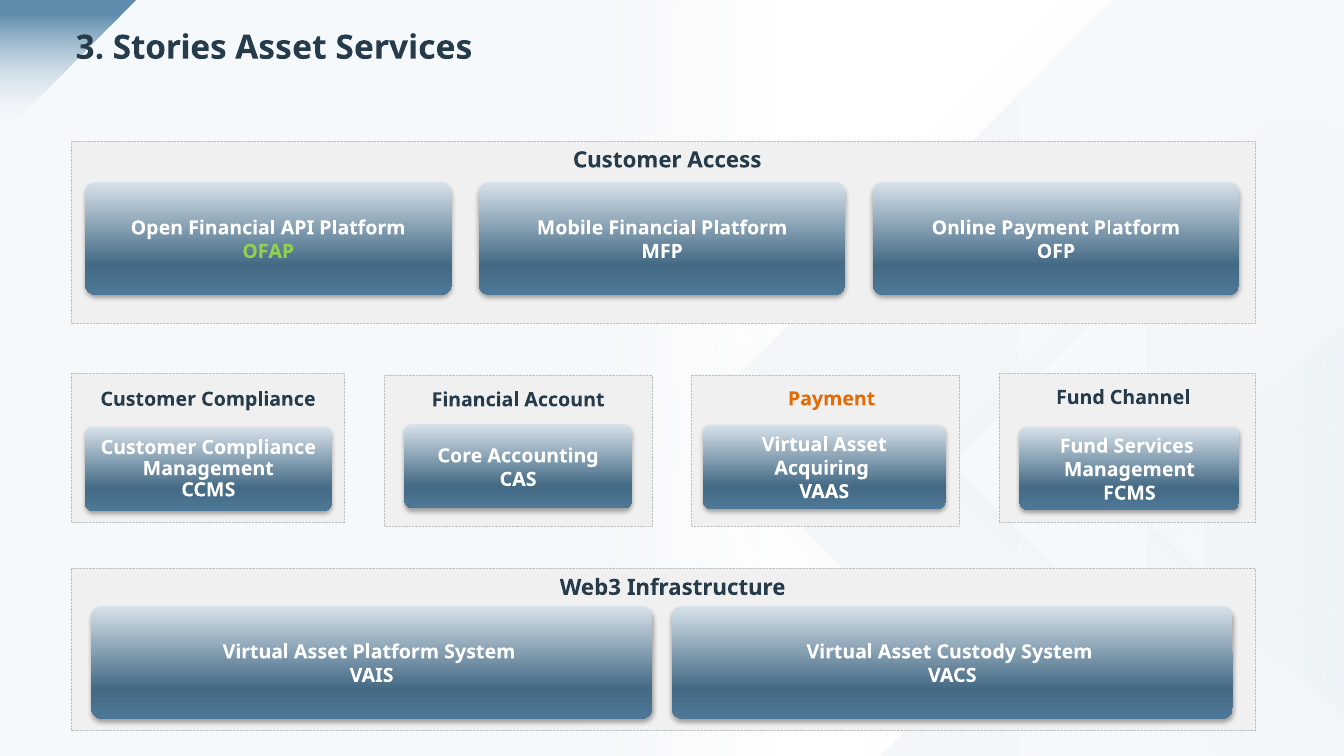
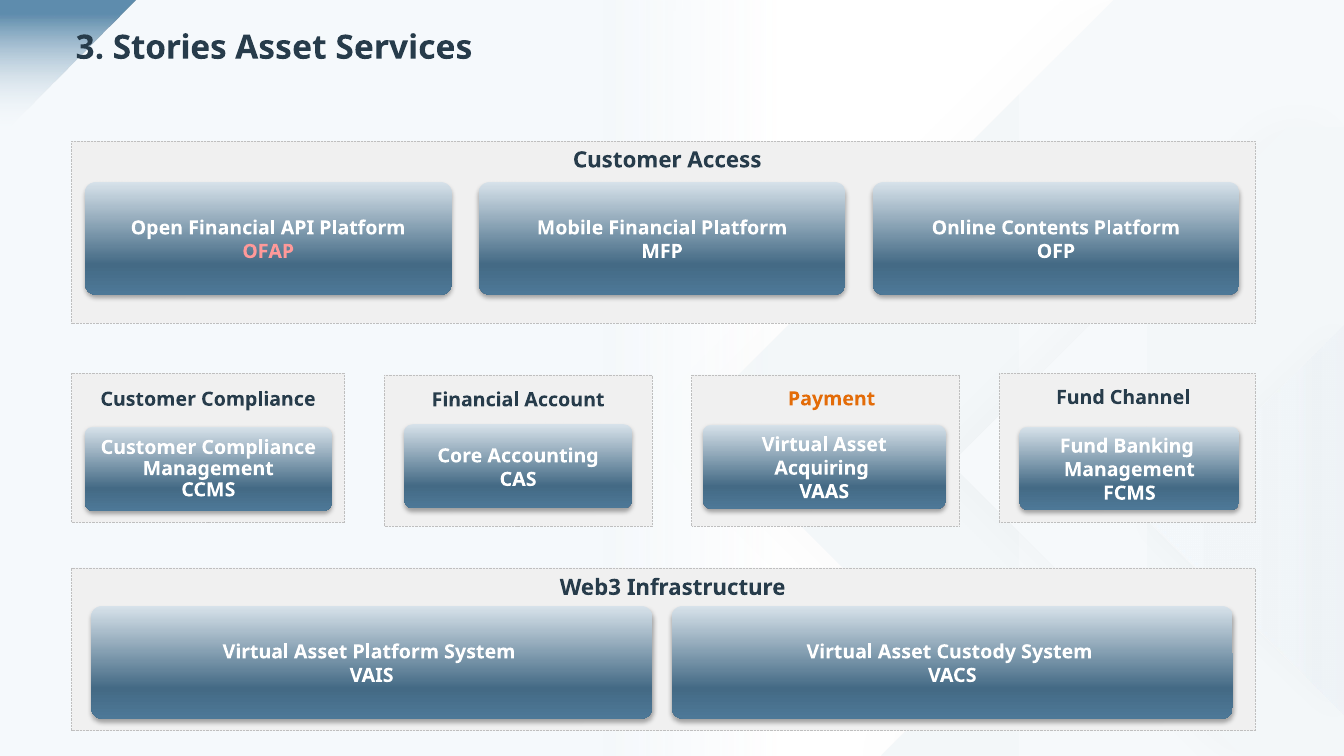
Online Payment: Payment -> Contents (1045, 228)
OFAP colour: light green -> pink (268, 251)
Fund Services: Services -> Banking (1154, 446)
